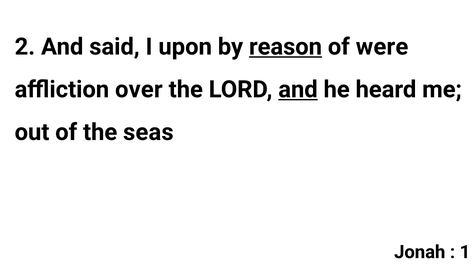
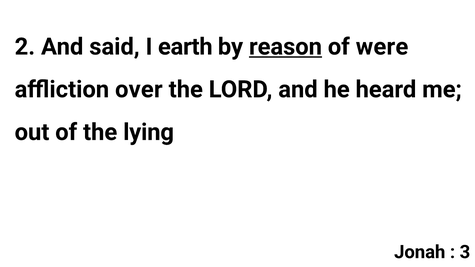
upon: upon -> earth (185, 47)
and underline: present -> none (298, 90)
seas: seas -> lying (149, 132)
1: 1 -> 3 (465, 252)
